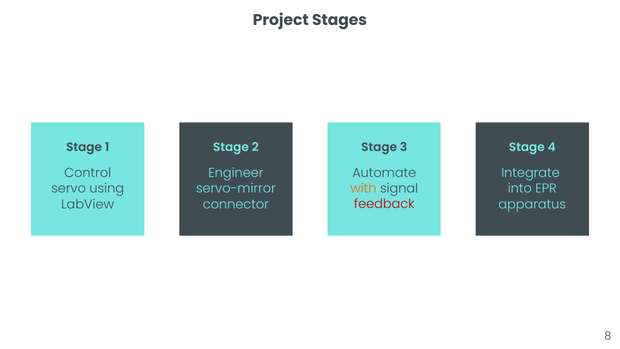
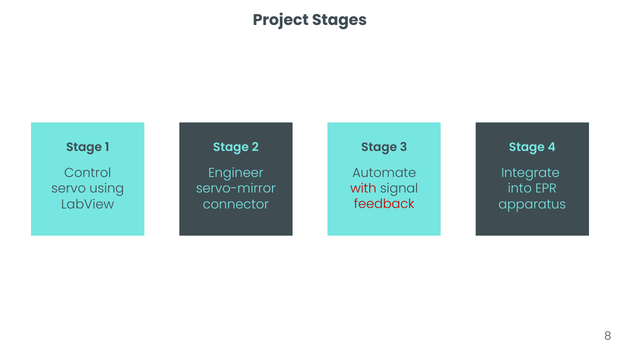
with colour: orange -> red (363, 188)
